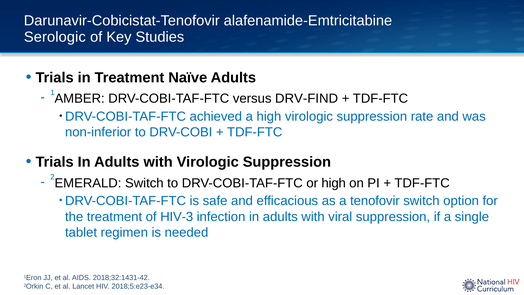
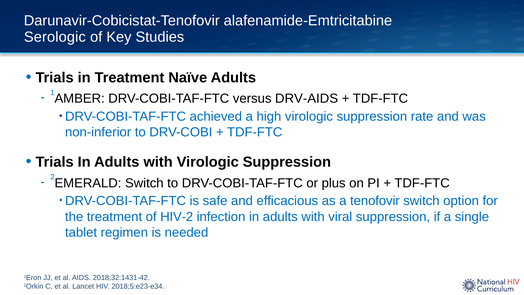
DRV-FIND: DRV-FIND -> DRV-AIDS (307, 98)
or high: high -> plus (334, 183)
HIV-3: HIV-3 -> HIV-2 (177, 217)
